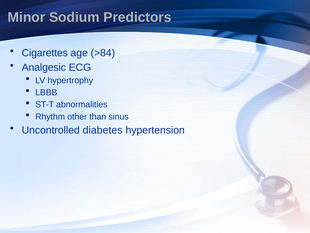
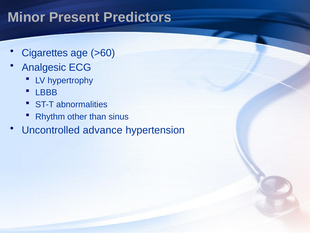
Sodium: Sodium -> Present (74, 17)
>84: >84 -> >60 (103, 53)
diabetes: diabetes -> advance (103, 130)
